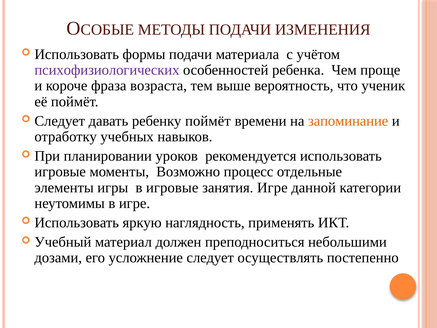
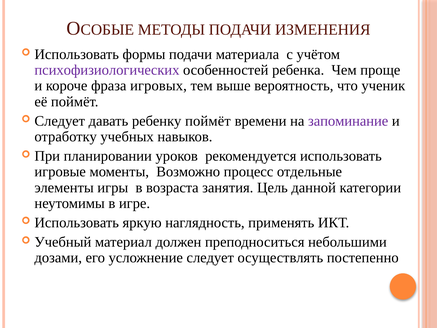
возраста: возраста -> игровых (158, 86)
запоминание colour: orange -> purple (348, 121)
в игровые: игровые -> возраста (172, 187)
занятия Игре: Игре -> Цель (272, 187)
